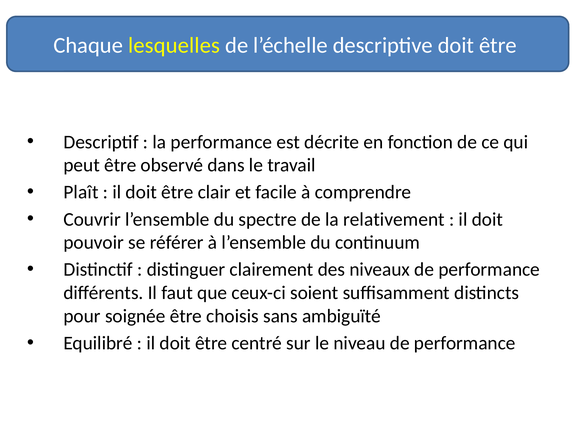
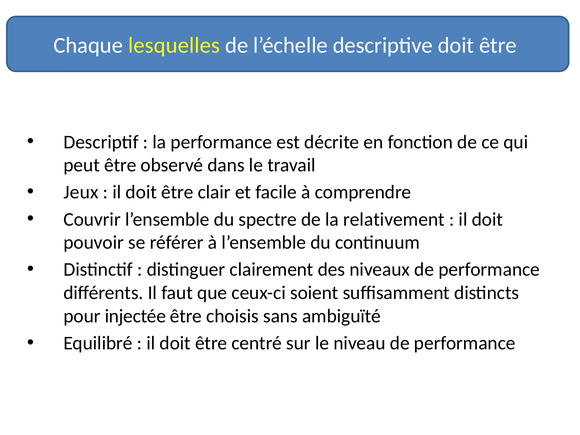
Plaît: Plaît -> Jeux (81, 192)
soignée: soignée -> injectée (135, 316)
